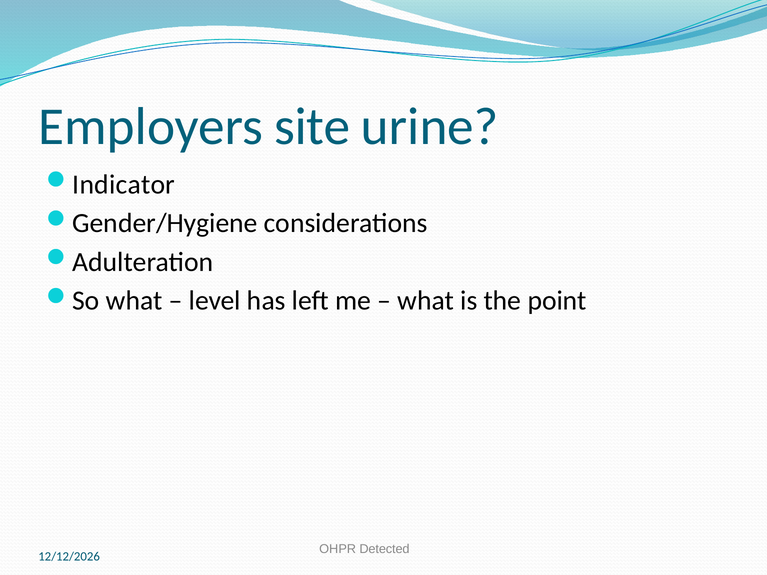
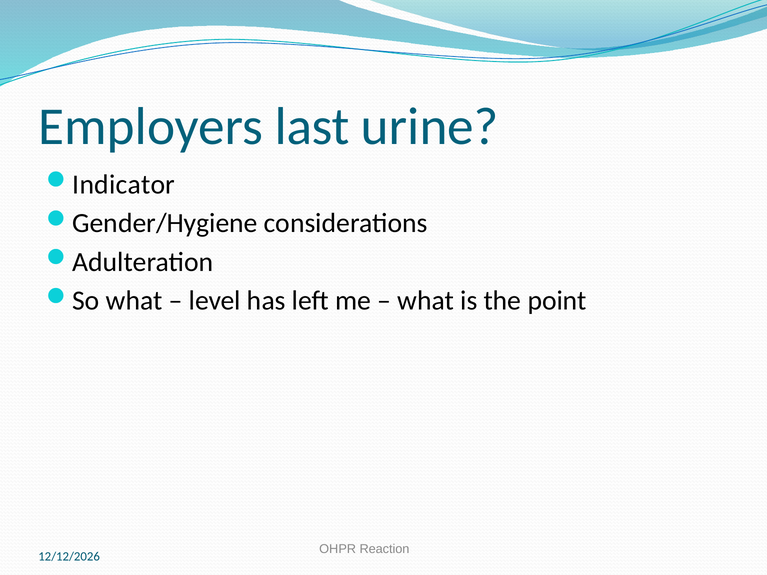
site: site -> last (312, 127)
Detected: Detected -> Reaction (384, 549)
